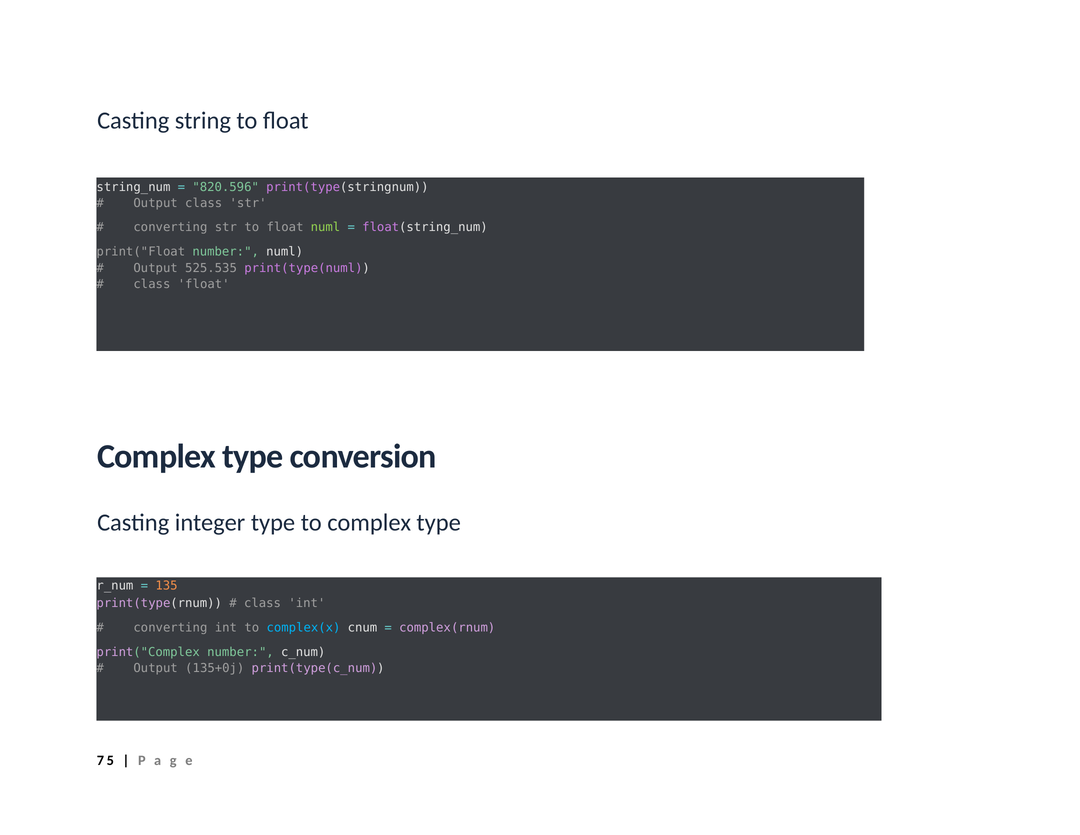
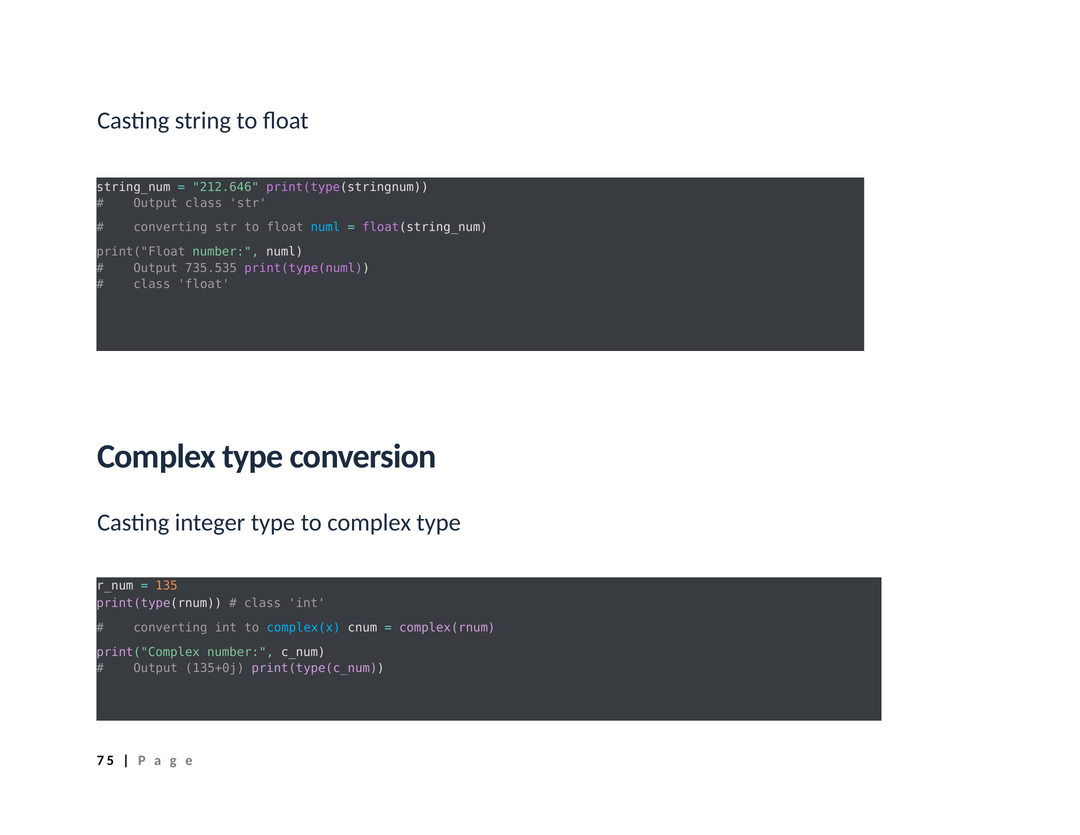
820.596: 820.596 -> 212.646 (226, 187)
numl colour: light green -> light blue (325, 227)
525.535: 525.535 -> 735.535 (211, 268)
